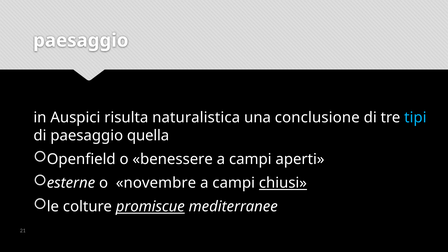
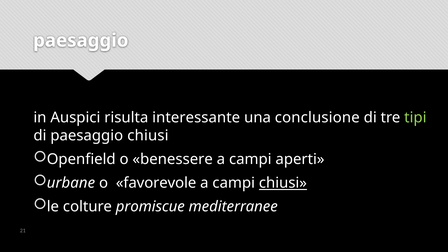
naturalistica: naturalistica -> interessante (196, 118)
tipi colour: light blue -> light green (415, 118)
paesaggio quella: quella -> chiusi (148, 136)
esterne: esterne -> urbane (71, 183)
novembre: novembre -> favorevole (156, 183)
promiscue underline: present -> none (150, 207)
